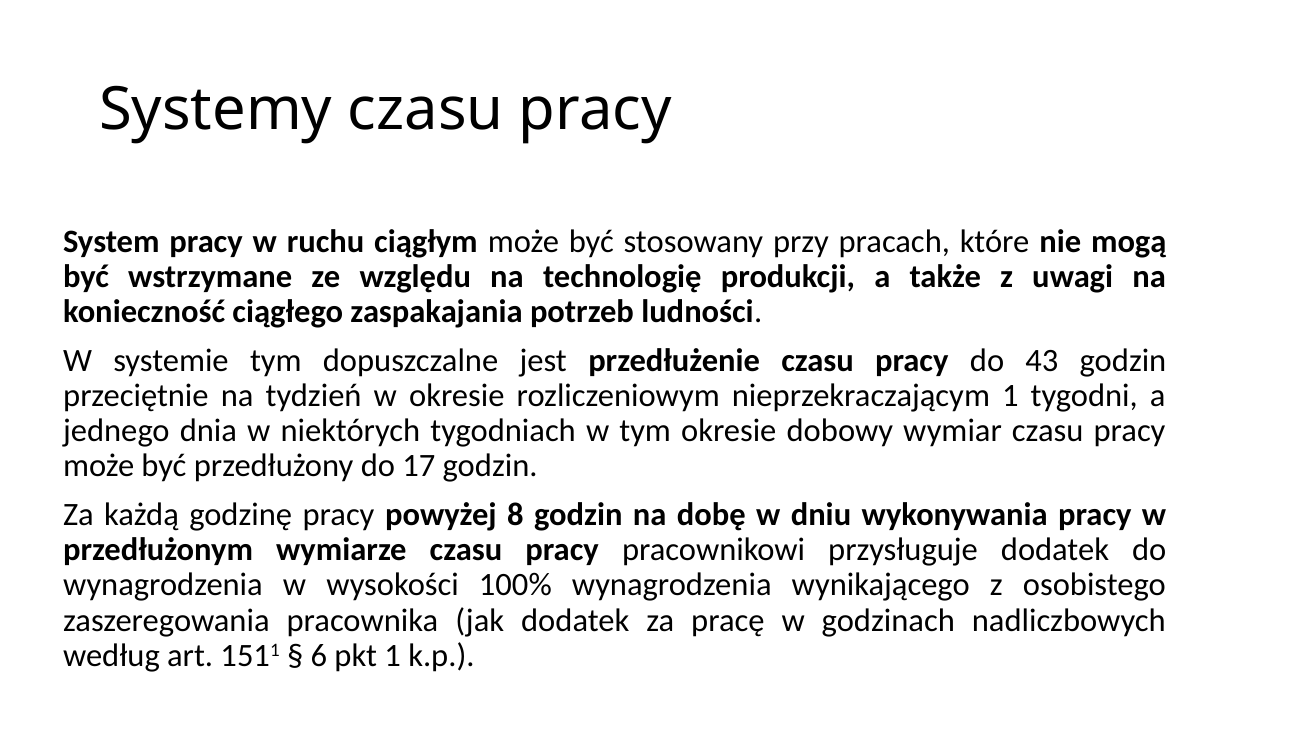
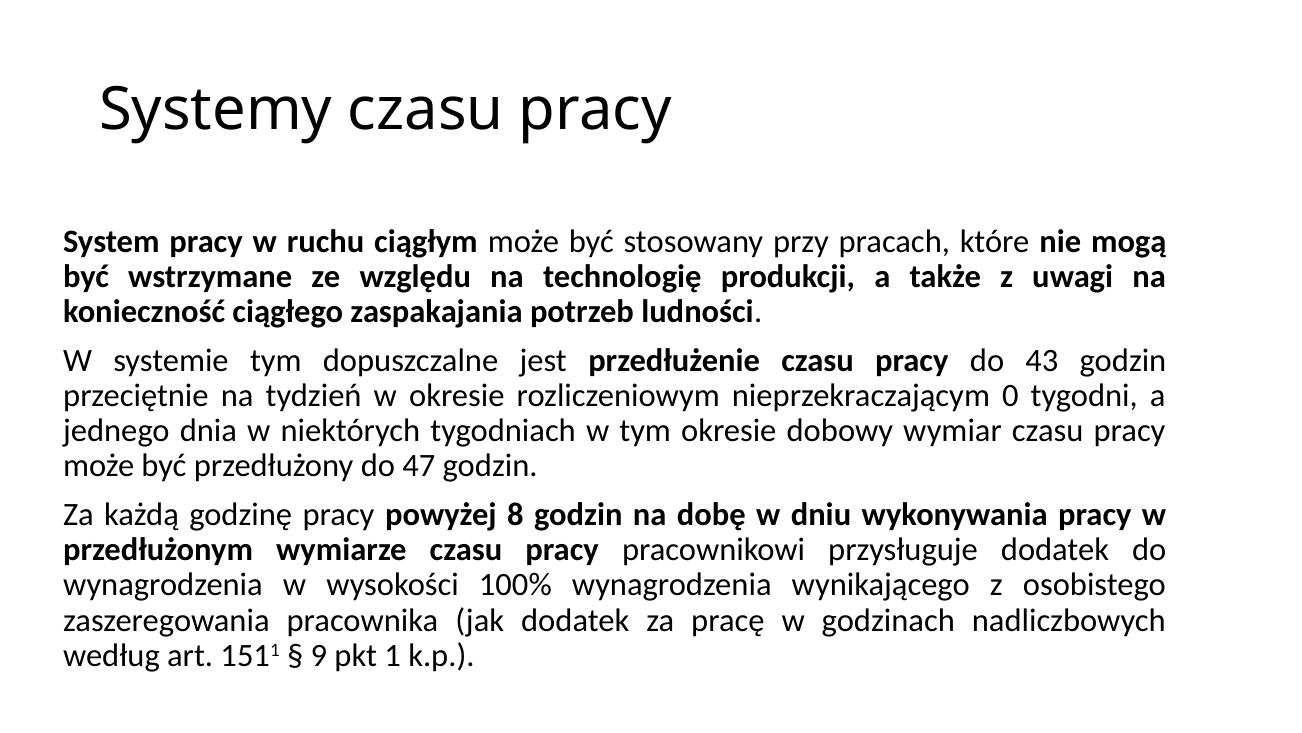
nieprzekraczającym 1: 1 -> 0 (1010, 395)
17: 17 -> 47 (419, 466)
6: 6 -> 9 (319, 655)
